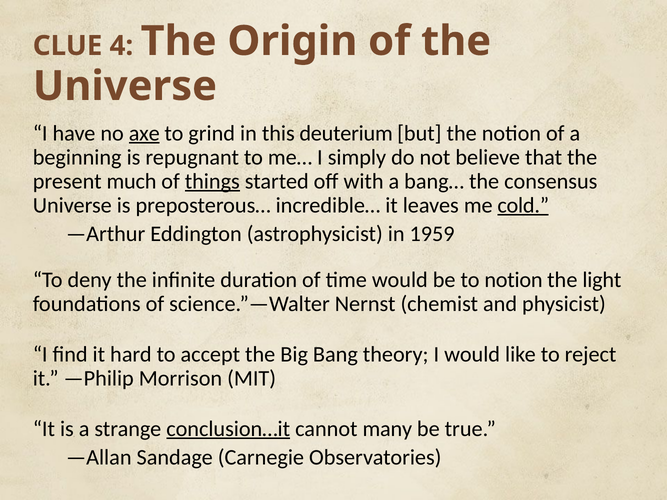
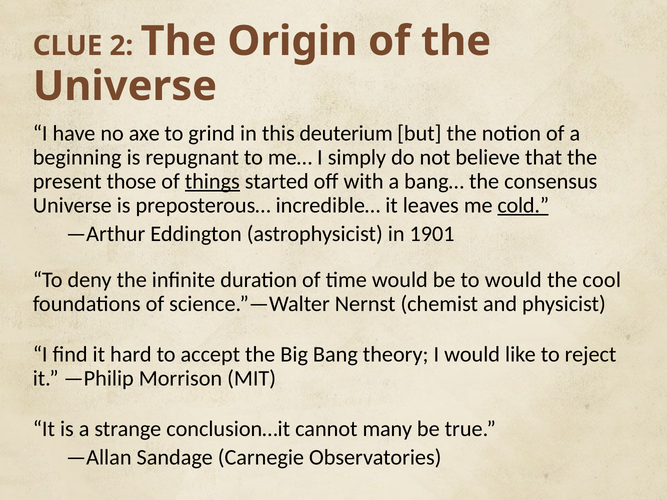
4: 4 -> 2 (121, 46)
axe underline: present -> none (144, 133)
much: much -> those (131, 181)
1959: 1959 -> 1901 (432, 234)
to notion: notion -> would (513, 280)
light: light -> cool (602, 280)
conclusion…it underline: present -> none (228, 429)
